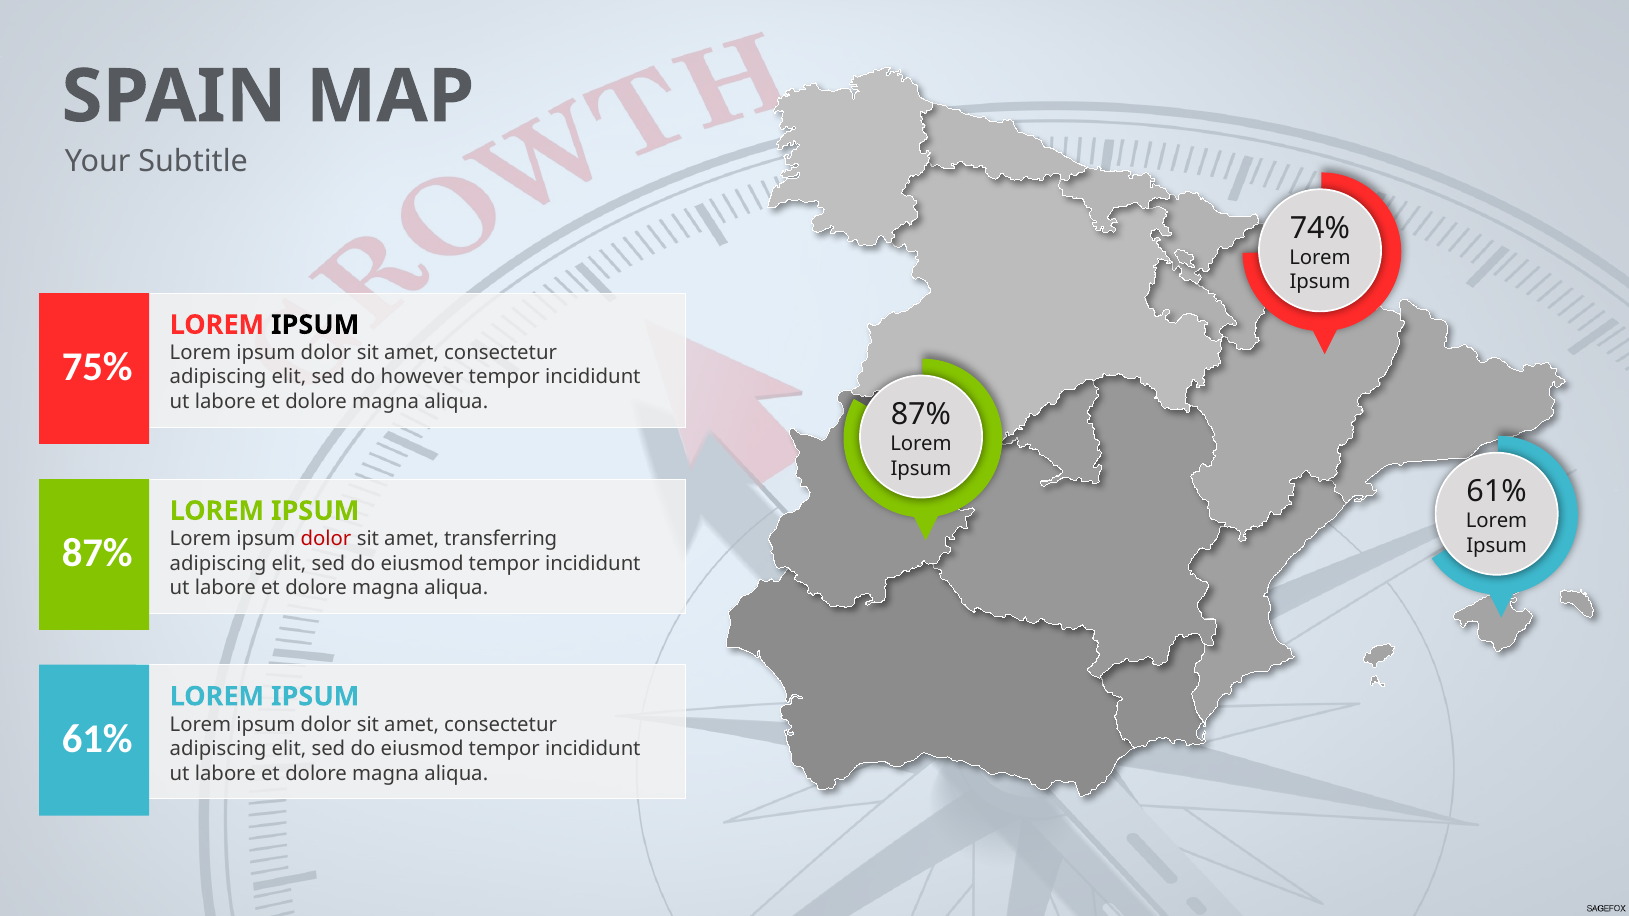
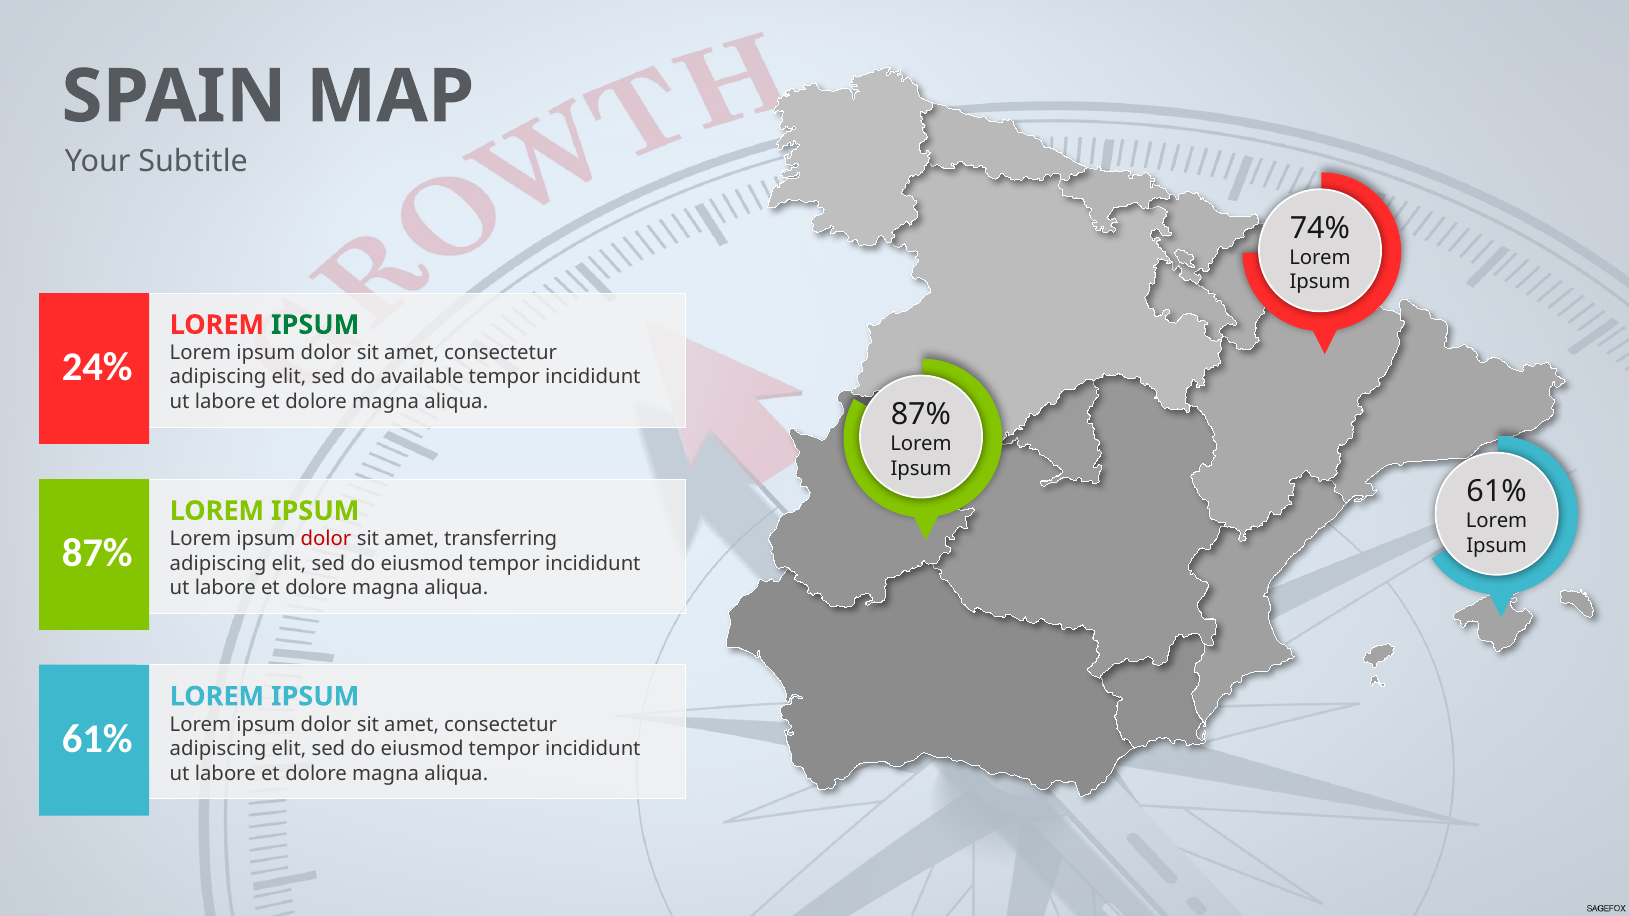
IPSUM colour: black -> green (315, 325)
75%: 75% -> 24% (97, 367)
however: however -> available (422, 377)
